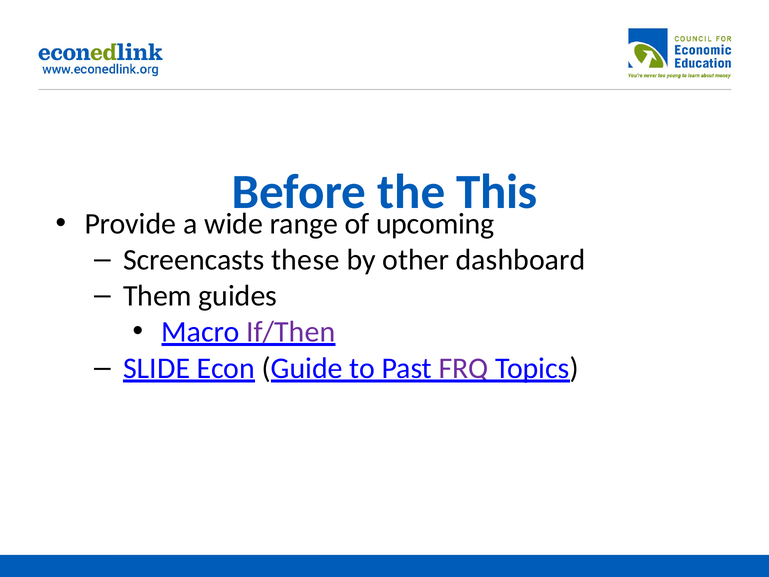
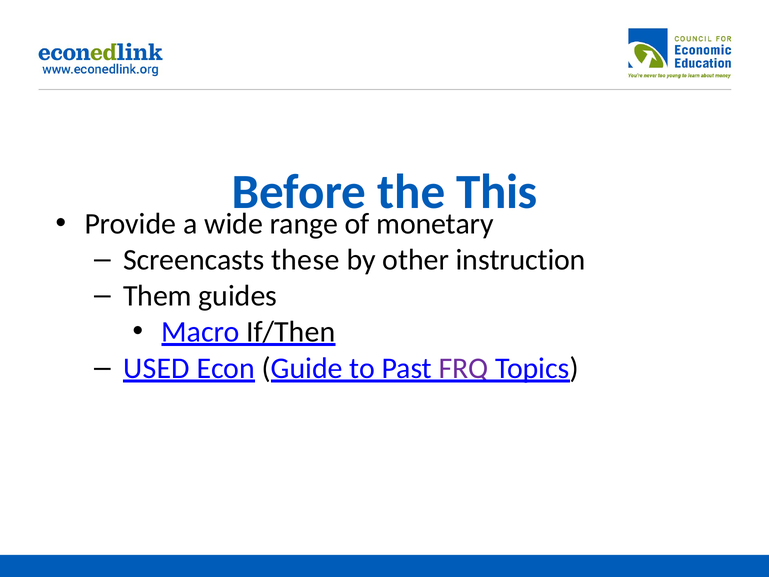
upcoming: upcoming -> monetary (435, 224)
dashboard: dashboard -> instruction (521, 260)
If/Then colour: purple -> black (291, 332)
SLIDE: SLIDE -> USED (156, 368)
